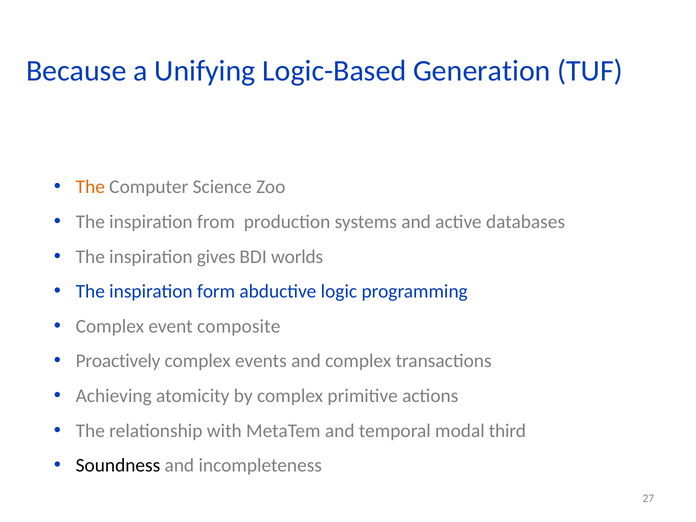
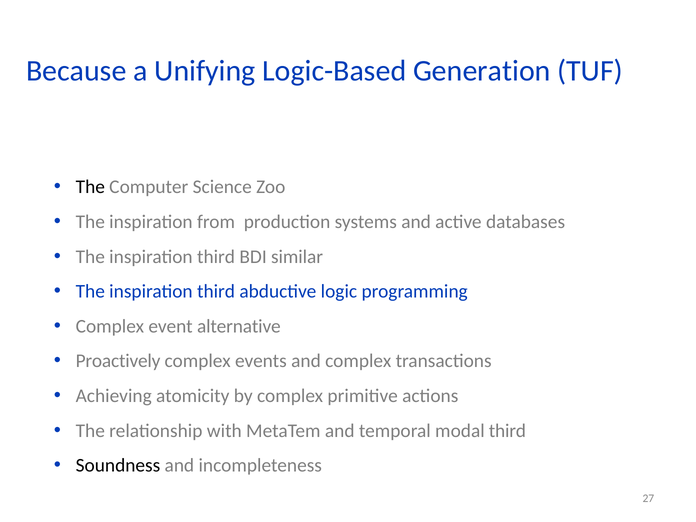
The colour: orange -> black (90, 187)
gives: gives -> third (216, 257)
worlds: worlds -> similar (297, 257)
form: form -> third (216, 291)
composite: composite -> alternative (239, 326)
